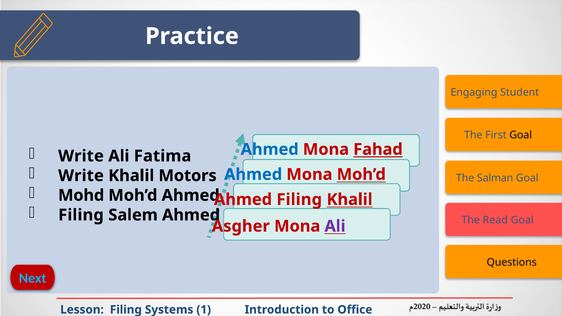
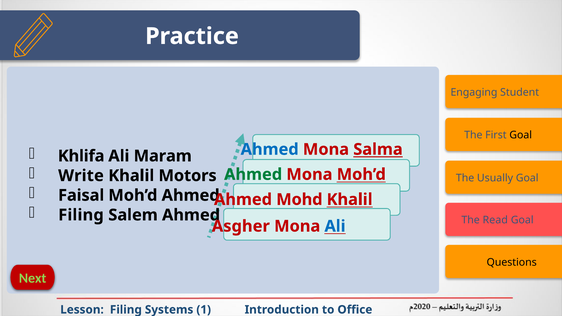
Fahad: Fahad -> Salma (378, 149)
Write: Write -> Khlifa (81, 156)
Fatima: Fatima -> Maram (163, 156)
Ahmed colour: blue -> green (253, 175)
Salman: Salman -> Usually (495, 178)
Mohd: Mohd -> Faisal (81, 195)
Ahmed Filing: Filing -> Mohd (299, 200)
Ali colour: purple -> blue (335, 226)
Next colour: light blue -> light green (33, 278)
